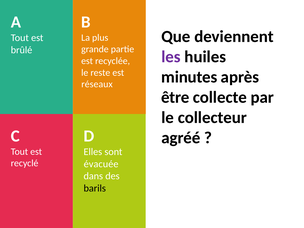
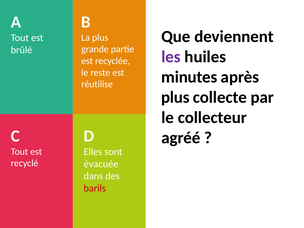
réseaux: réseaux -> réutilise (97, 84)
être: être -> plus (175, 97)
barils colour: black -> red (95, 188)
